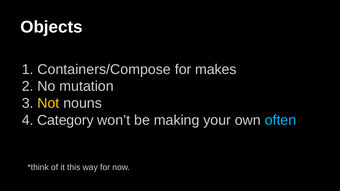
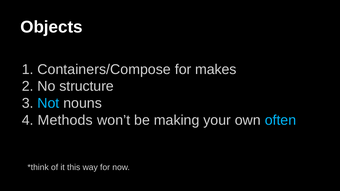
mutation: mutation -> structure (87, 86)
Not colour: yellow -> light blue (48, 103)
Category: Category -> Methods (65, 120)
